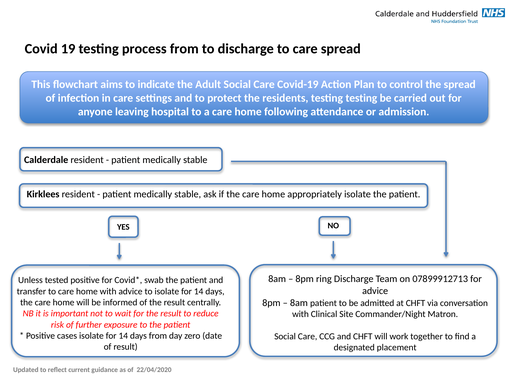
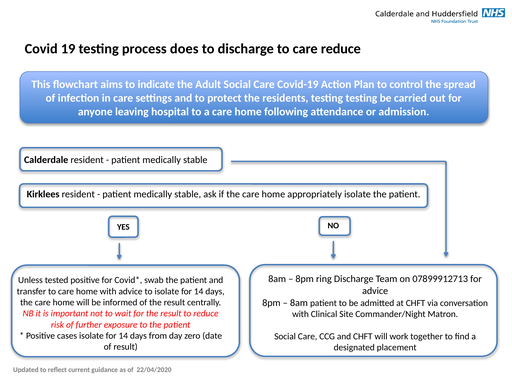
process from: from -> does (184, 49)
care spread: spread -> reduce (341, 49)
